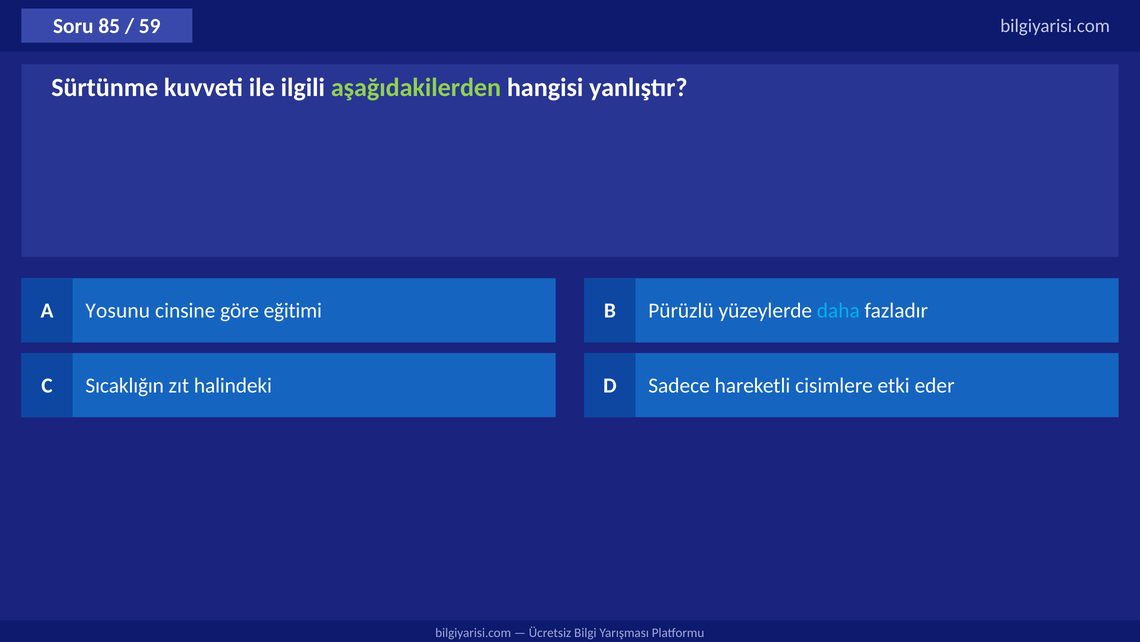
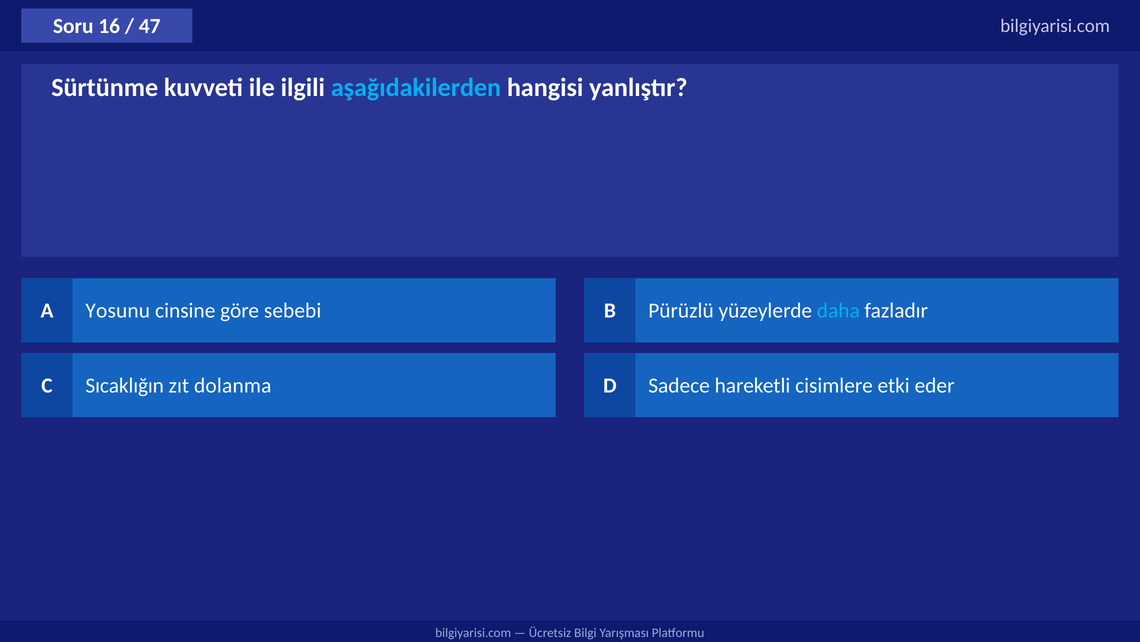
85: 85 -> 16 (109, 26)
59: 59 -> 47 (150, 26)
aşağıdakilerden colour: light green -> light blue (416, 88)
eğitimi: eğitimi -> sebebi (293, 310)
halindeki: halindeki -> dolanma (233, 385)
